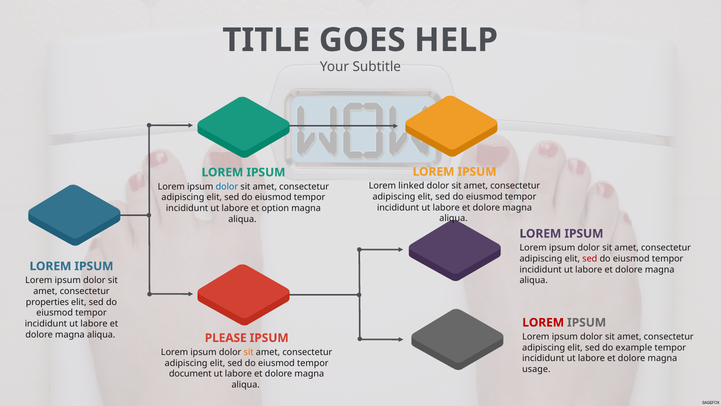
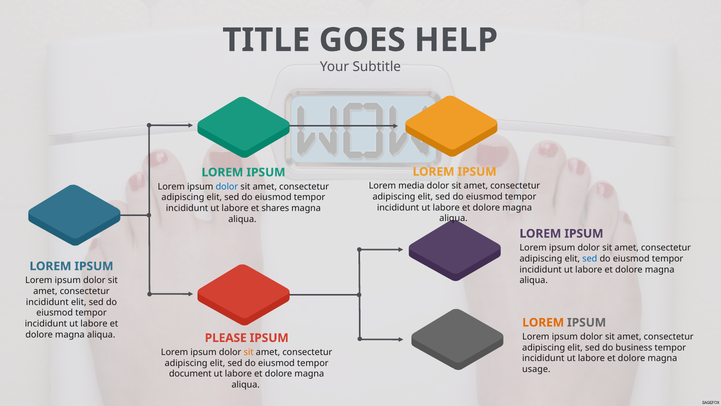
linked: linked -> media (411, 186)
option: option -> shares (275, 208)
sed colour: red -> blue (590, 258)
properties: properties -> incididunt (47, 302)
LOREM colour: red -> orange (543, 322)
example: example -> business (634, 347)
